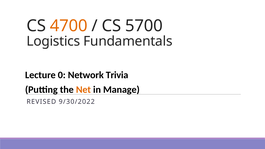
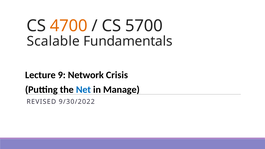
Logistics: Logistics -> Scalable (53, 41)
0: 0 -> 9 (62, 75)
Trivia: Trivia -> Crisis (117, 75)
Net colour: orange -> blue (83, 90)
